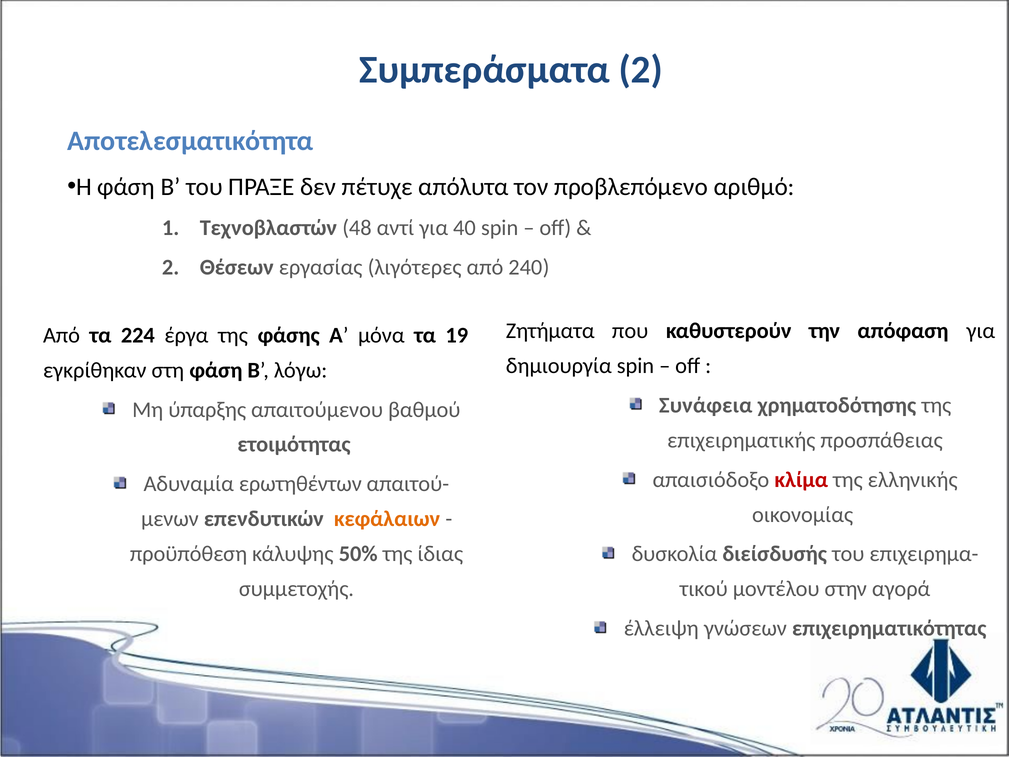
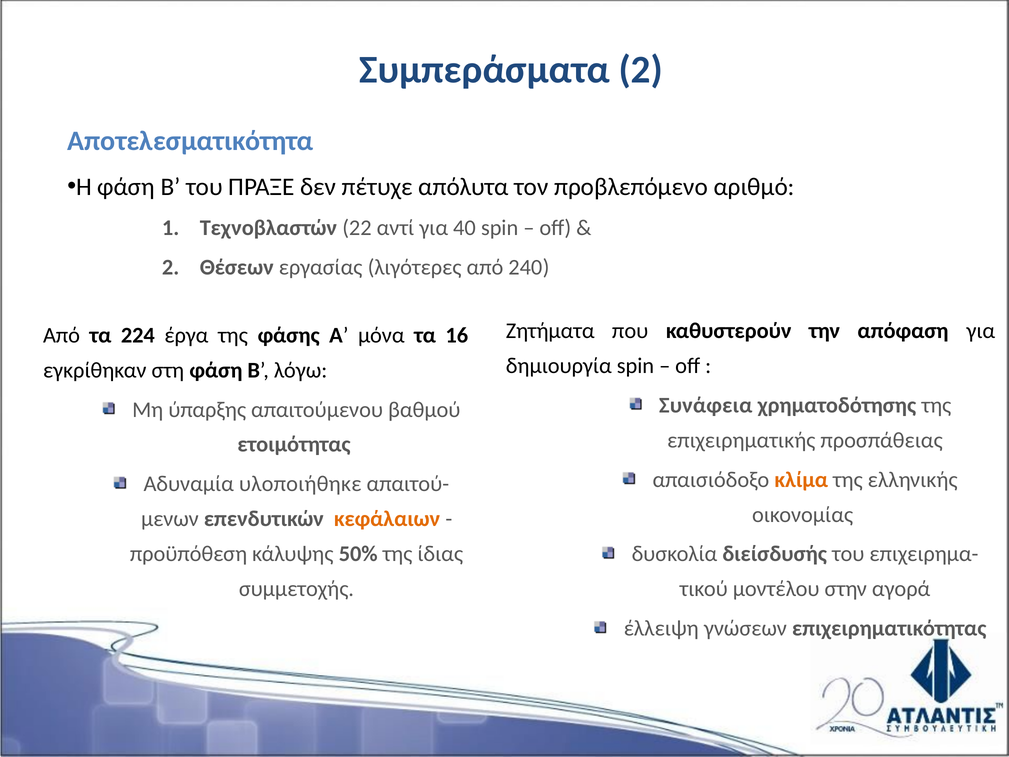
48: 48 -> 22 (357, 228)
19: 19 -> 16 (457, 335)
κλίμα colour: red -> orange (801, 480)
ερωτηθέντων: ερωτηθέντων -> υλοποιήθηκε (300, 484)
